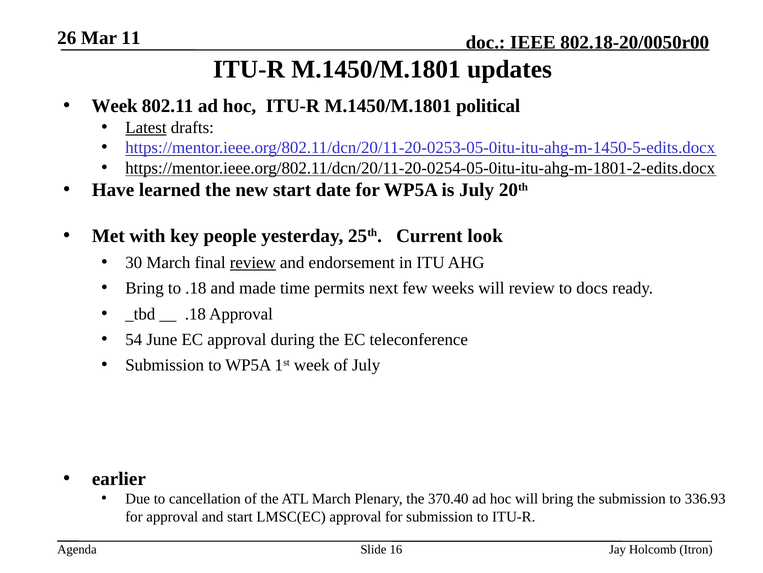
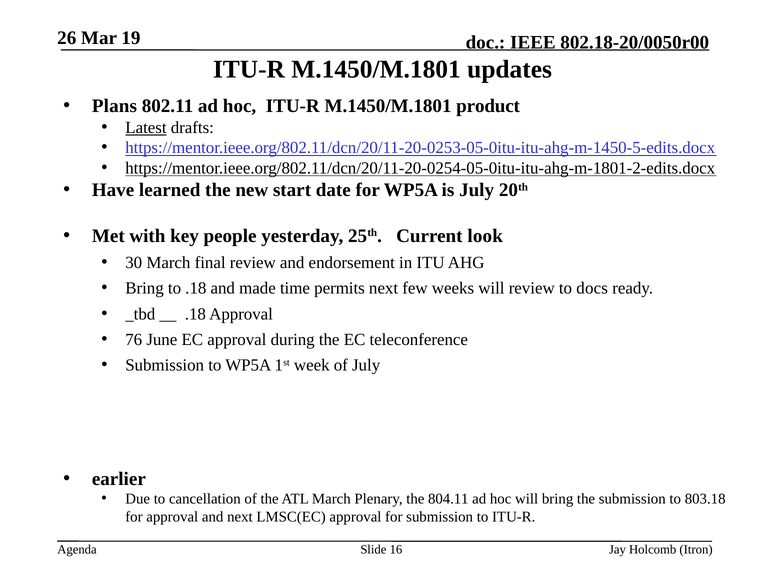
11: 11 -> 19 (131, 38)
Week: Week -> Plans (114, 106)
political: political -> product (488, 106)
review underline: present -> none (253, 262)
54: 54 -> 76 (134, 339)
370.40: 370.40 -> 804.11 (448, 498)
336.93: 336.93 -> 803.18 (705, 498)
and start: start -> next (240, 516)
